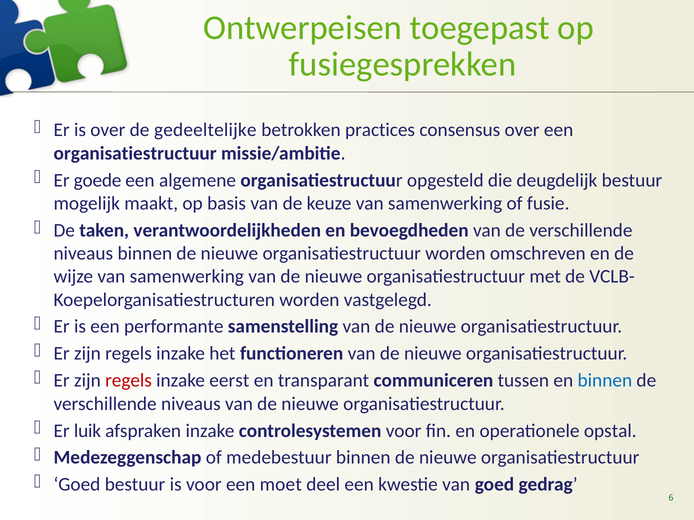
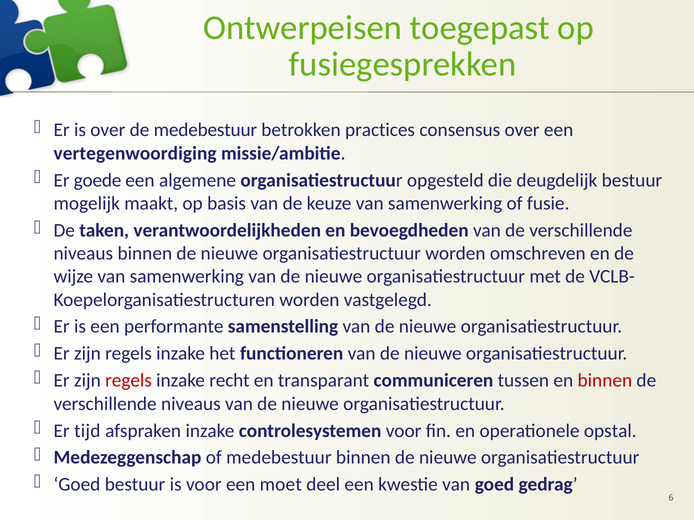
de gedeeltelijke: gedeeltelijke -> medebestuur (205, 130)
organisatiestructuur: organisatiestructuur -> vertegenwoordiging (135, 153)
eerst: eerst -> recht (229, 381)
binnen colour: blue -> red (605, 381)
luik: luik -> tijd (87, 431)
